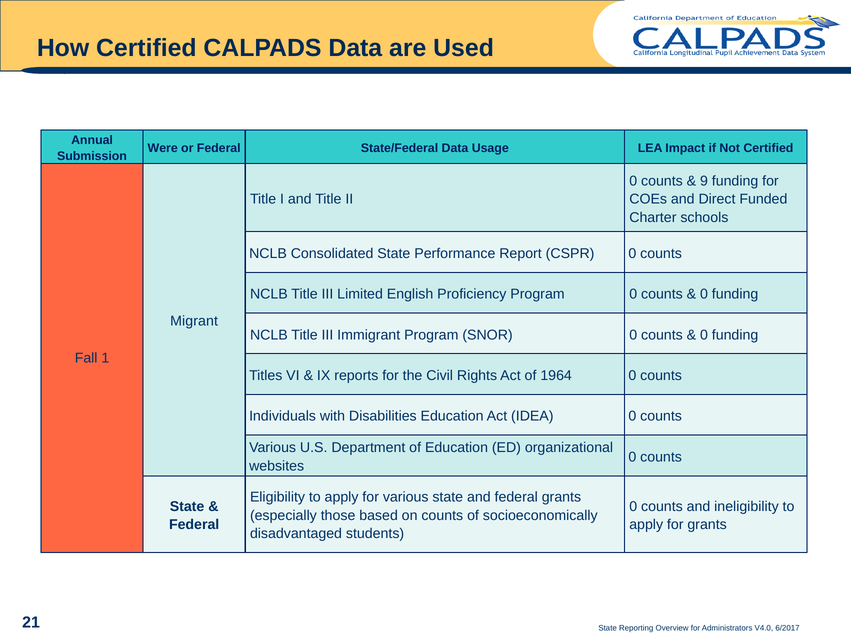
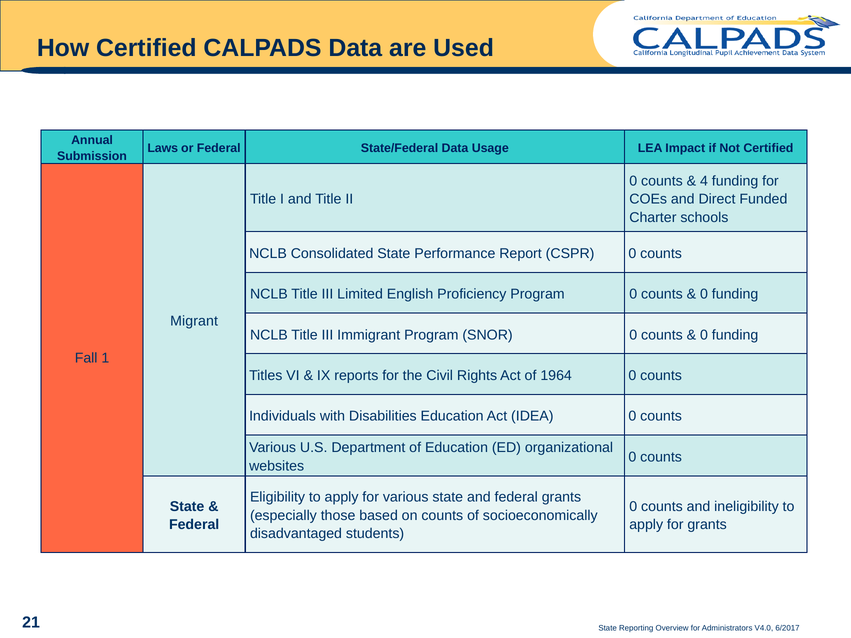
Were: Were -> Laws (163, 148)
9: 9 -> 4 (704, 181)
